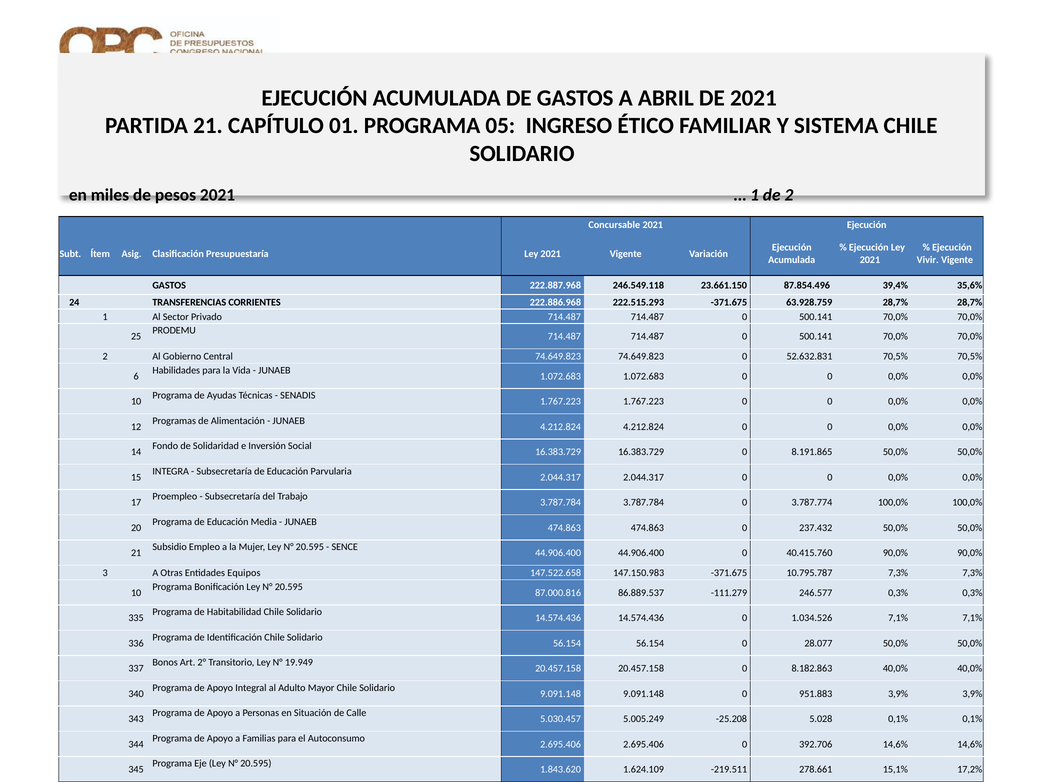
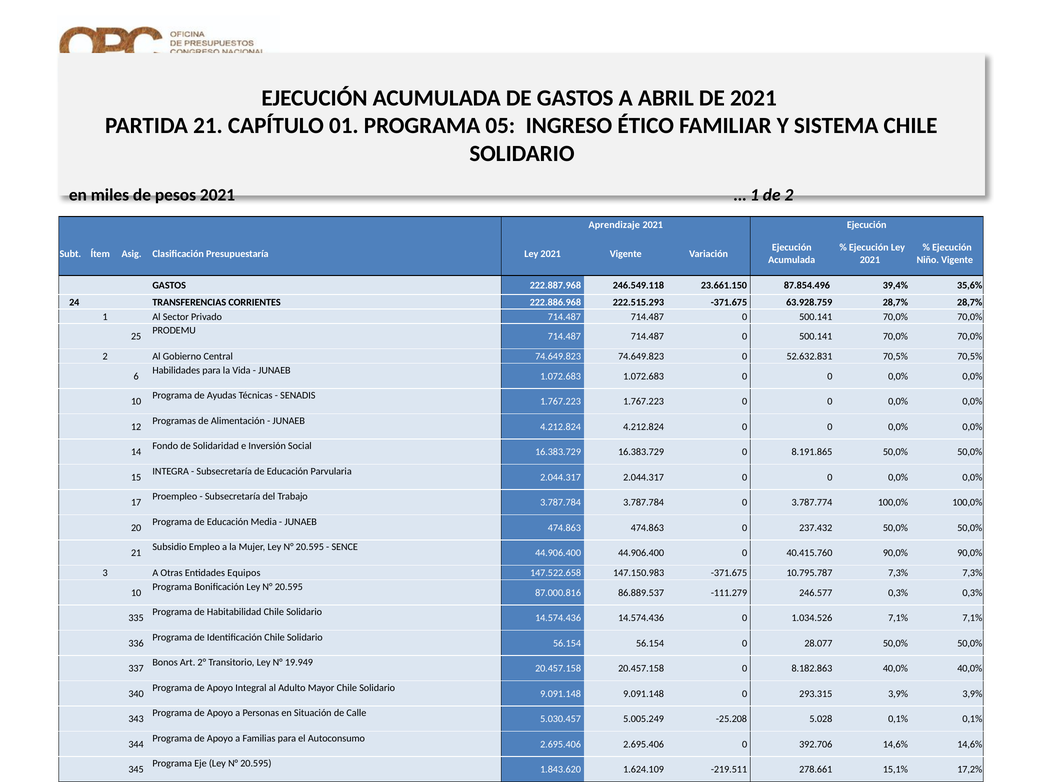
Concursable: Concursable -> Aprendizaje (614, 225)
Vivir: Vivir -> Niño (928, 260)
951.883: 951.883 -> 293.315 (816, 693)
